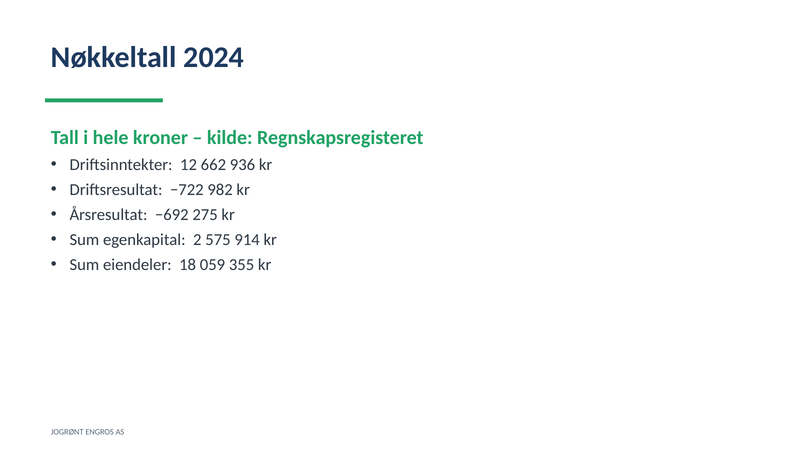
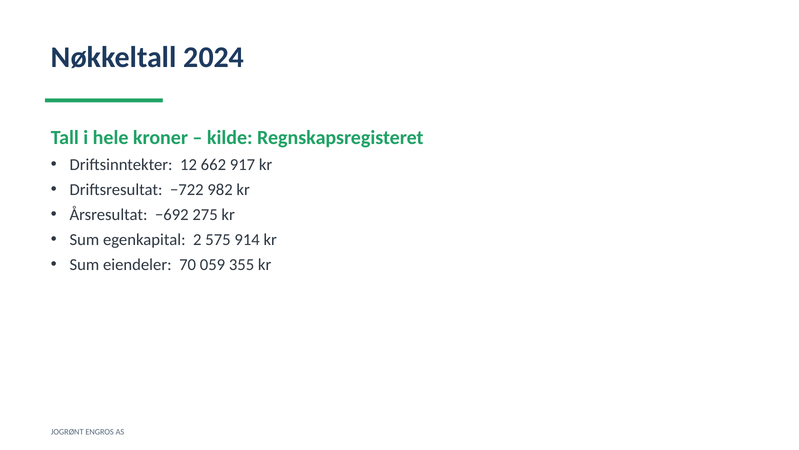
936: 936 -> 917 (243, 164)
18: 18 -> 70 (188, 264)
